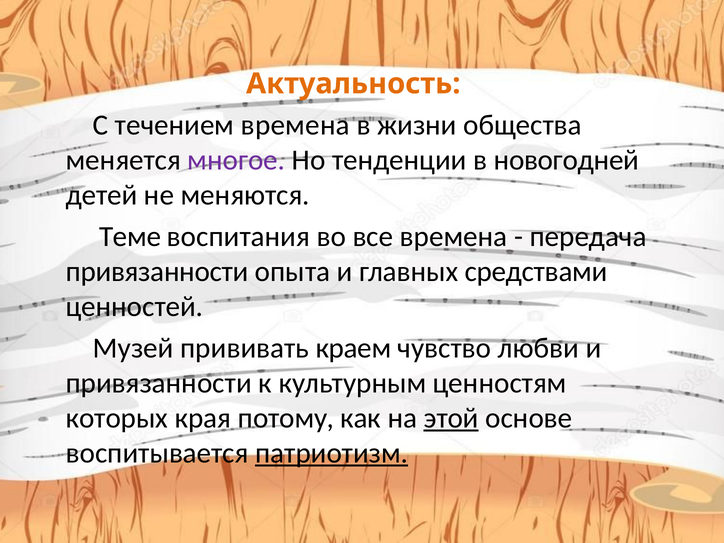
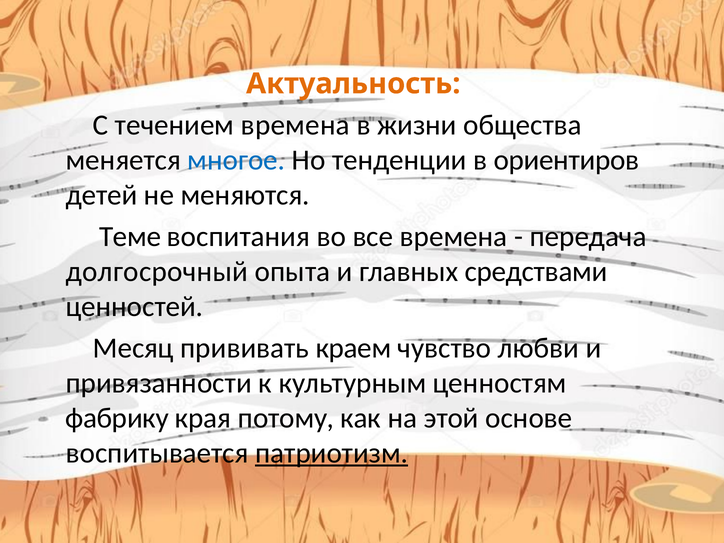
многое colour: purple -> blue (236, 160)
новогодней: новогодней -> ориентиров (566, 160)
привязанности: привязанности -> долгосрочный (157, 272)
Музей: Музей -> Месяц (133, 348)
которых: которых -> фабрику (117, 418)
этой underline: present -> none (451, 418)
